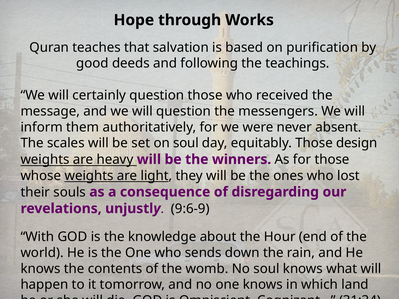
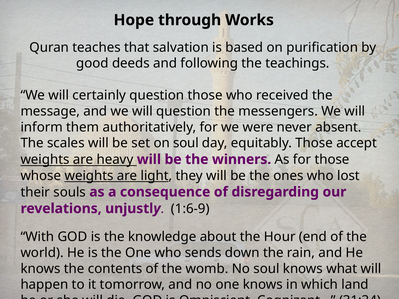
design: design -> accept (357, 143)
9:6-9: 9:6-9 -> 1:6-9 (190, 209)
